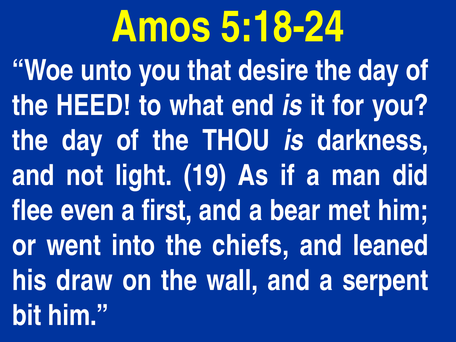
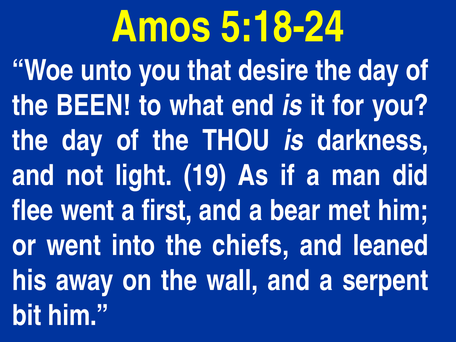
HEED: HEED -> BEEN (94, 106)
flee even: even -> went (88, 211)
draw: draw -> away (85, 280)
